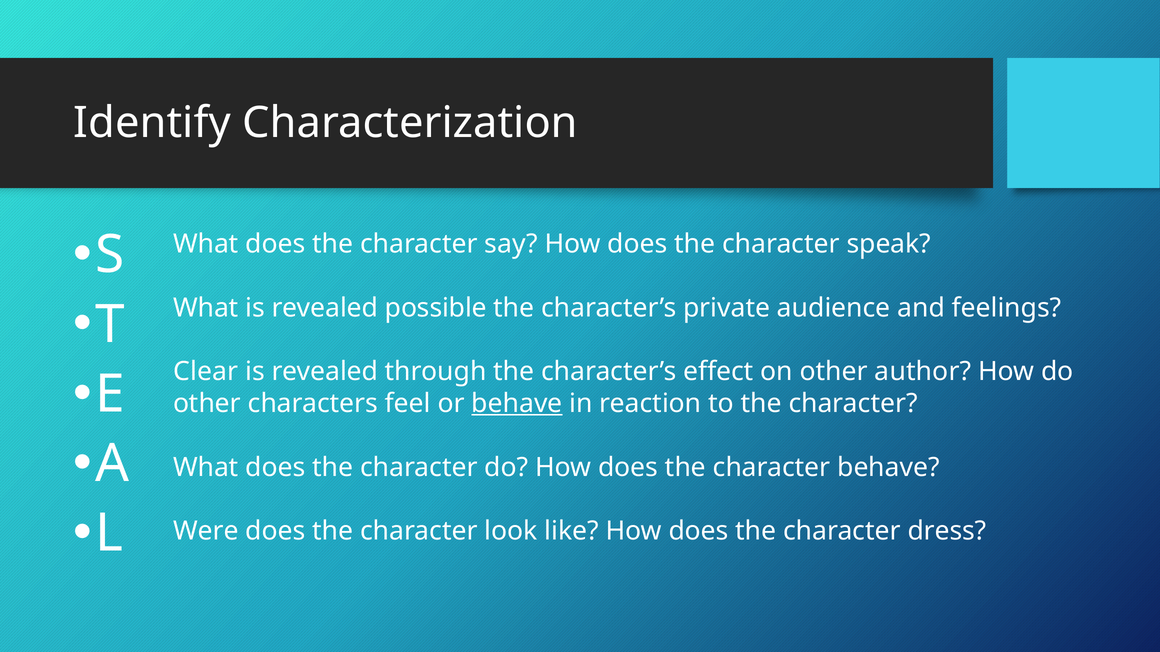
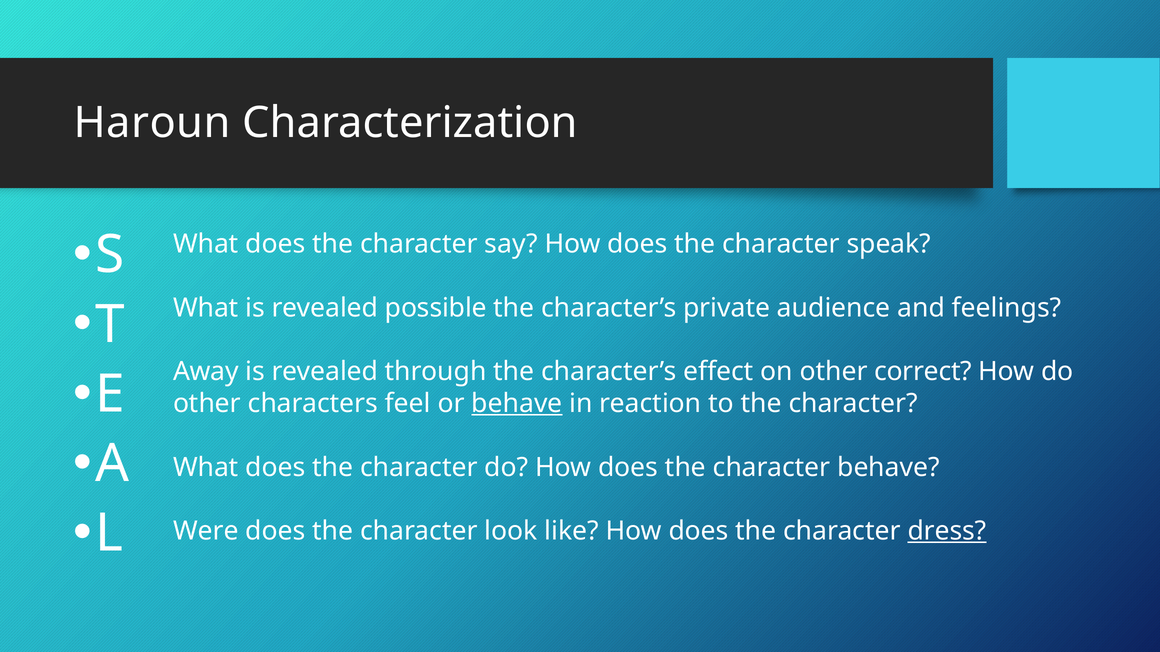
Identify: Identify -> Haroun (152, 123)
Clear: Clear -> Away (206, 372)
author: author -> correct (923, 372)
dress underline: none -> present (947, 531)
